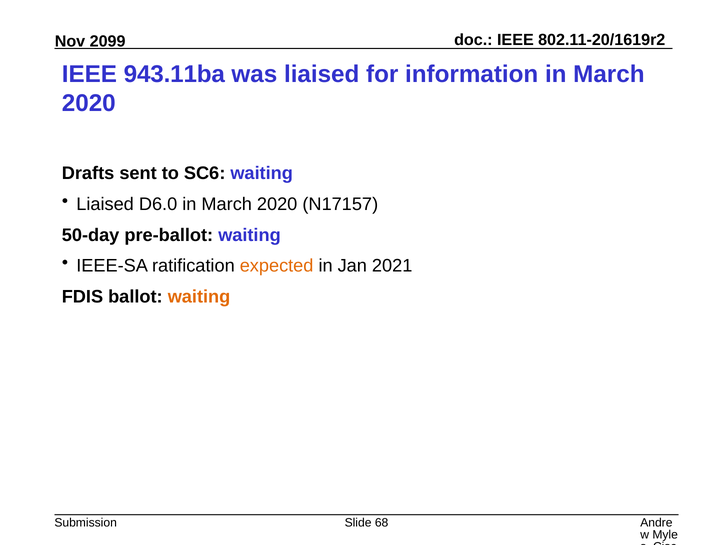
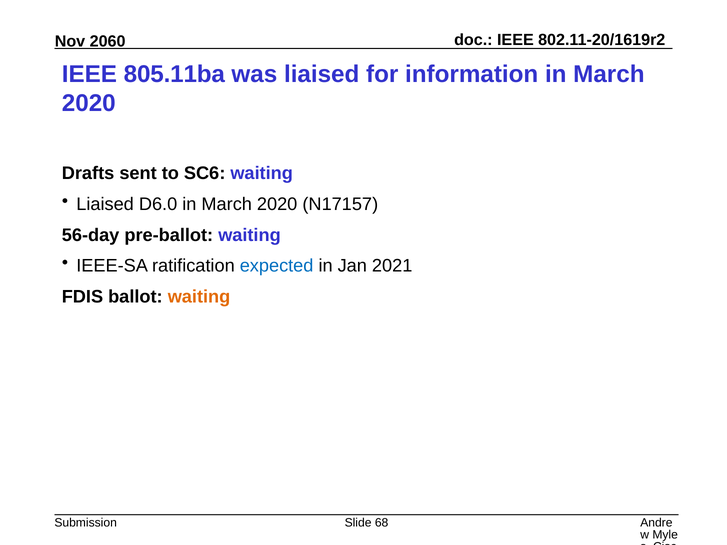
2099: 2099 -> 2060 (108, 41)
943.11ba: 943.11ba -> 805.11ba (174, 74)
50-day: 50-day -> 56-day (91, 235)
expected colour: orange -> blue (277, 266)
